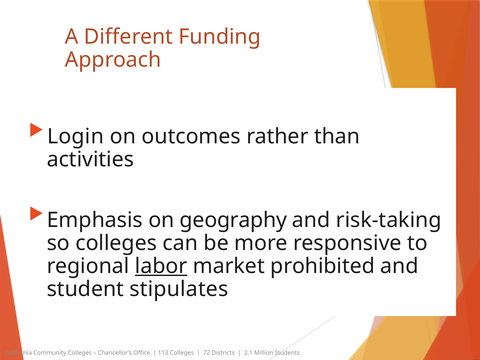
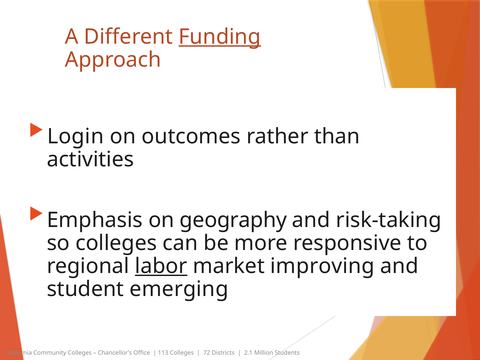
Funding underline: none -> present (220, 37)
prohibited: prohibited -> improving (322, 266)
stipulates: stipulates -> emerging (179, 289)
